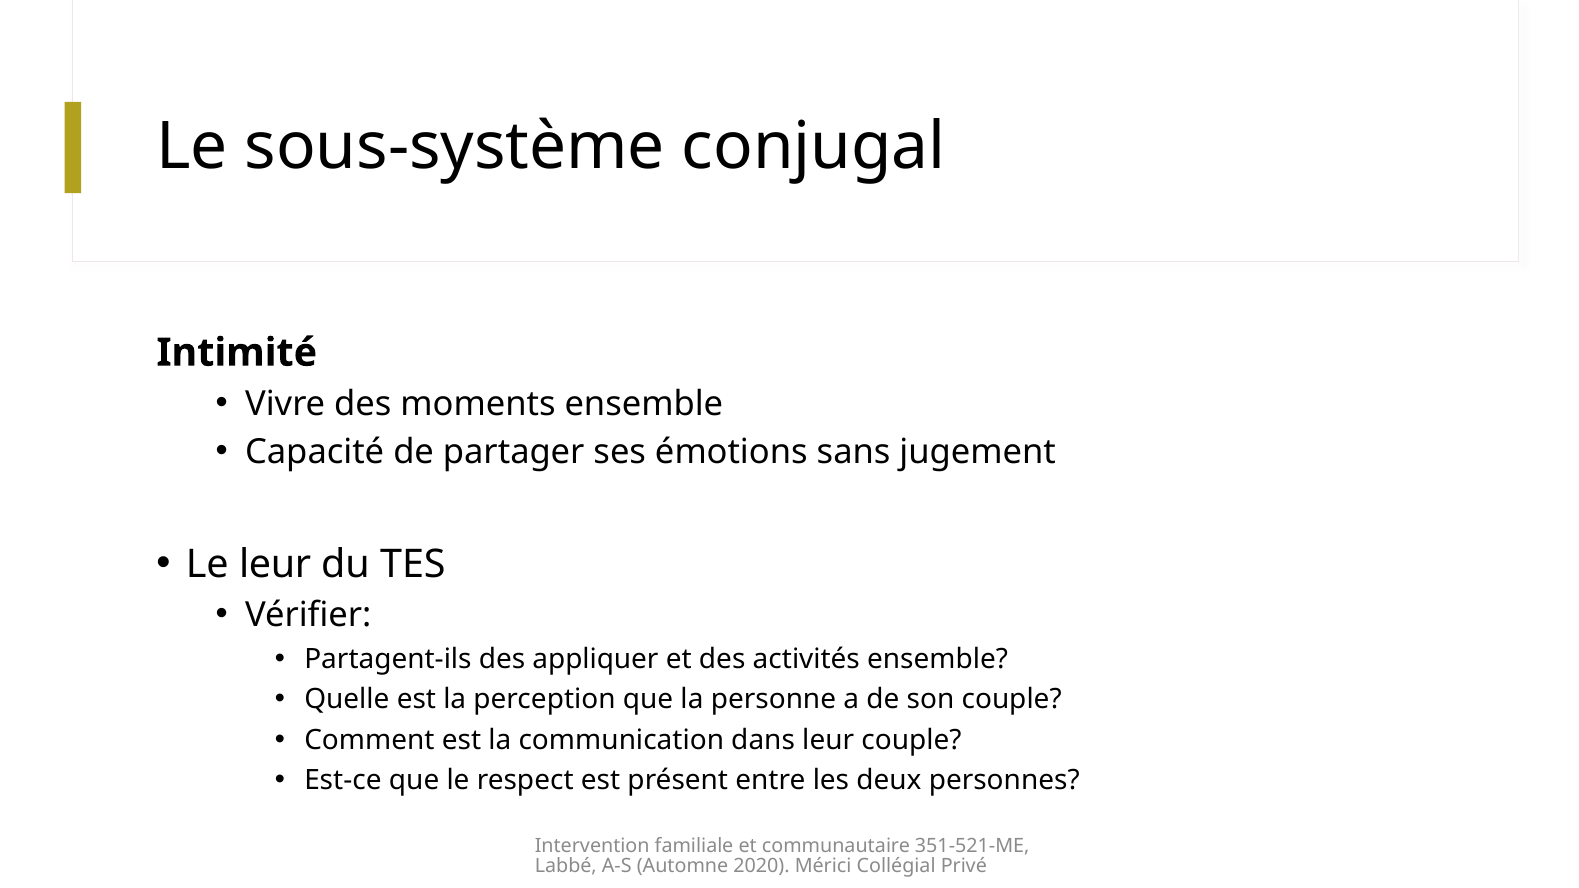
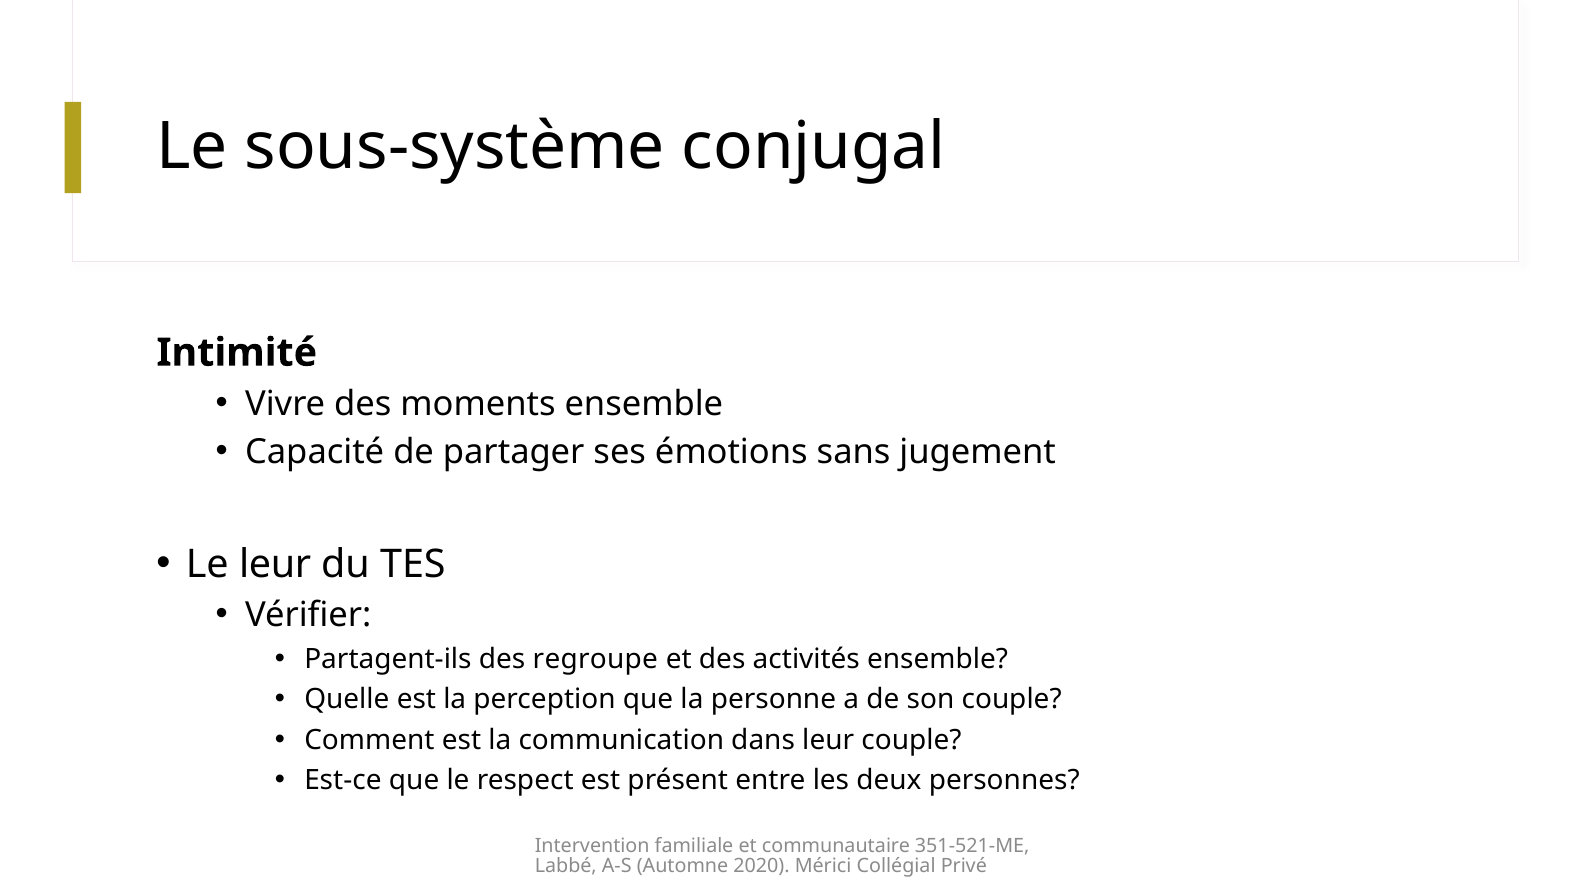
appliquer: appliquer -> regroupe (595, 659)
